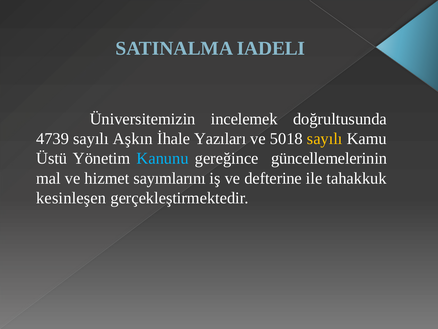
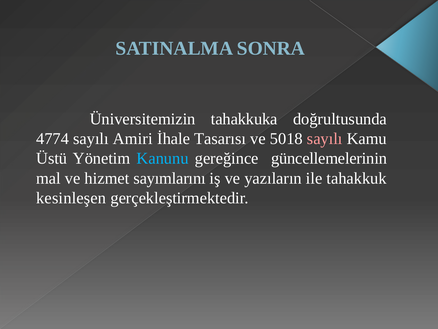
IADELI: IADELI -> SONRA (271, 48)
incelemek: incelemek -> tahakkuka (244, 119)
4739: 4739 -> 4774 (53, 139)
Aşkın: Aşkın -> Amiri (133, 139)
Yazıları: Yazıları -> Tasarısı (220, 139)
sayılı colour: yellow -> pink (325, 139)
defterine: defterine -> yazıların (273, 178)
